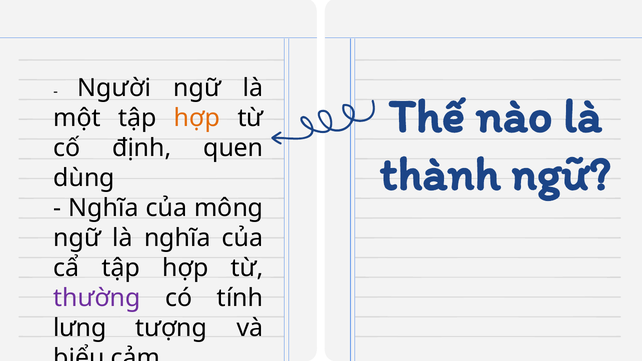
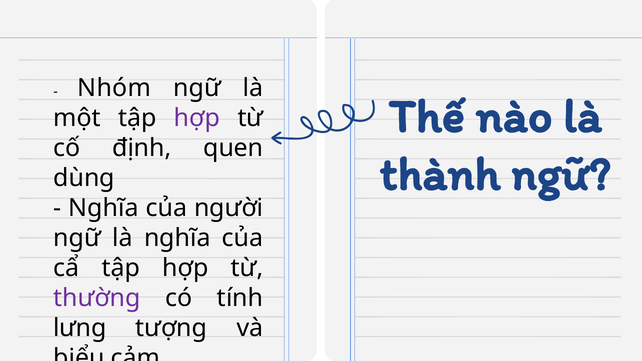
Người: Người -> Nhóm (114, 88)
hợp colour: orange -> purple (197, 118)
mông: mông -> người (229, 208)
